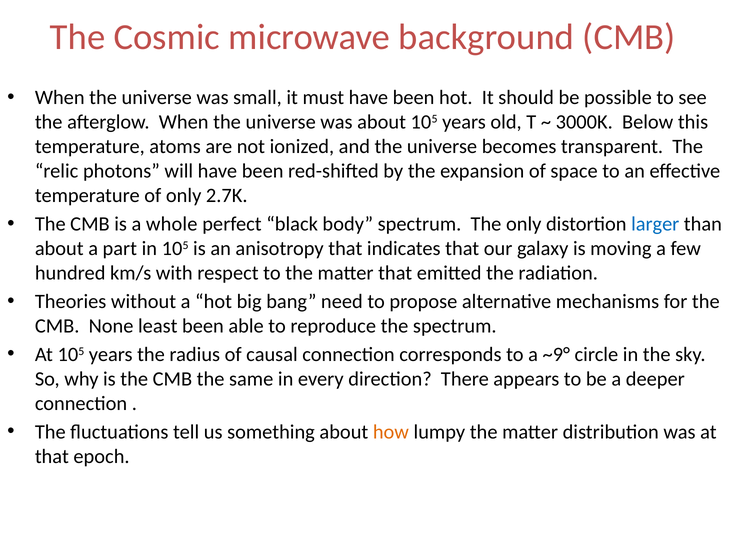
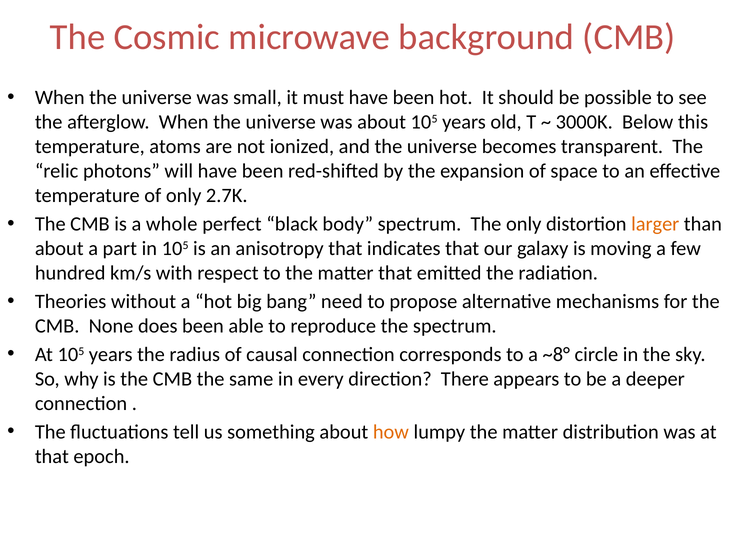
larger colour: blue -> orange (655, 224)
least: least -> does (158, 326)
~9°: ~9° -> ~8° (556, 355)
